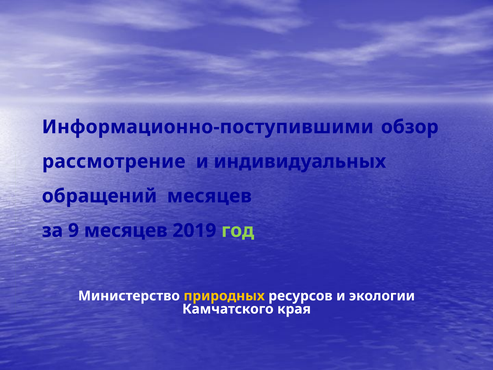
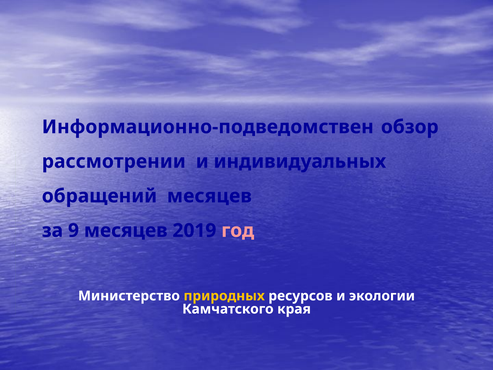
Информационно-поступившими: Информационно-поступившими -> Информационно-подведомствен (208, 127)
рассмотрение: рассмотрение -> рассмотрении (114, 161)
год colour: light green -> pink (238, 230)
